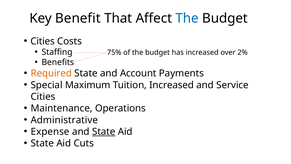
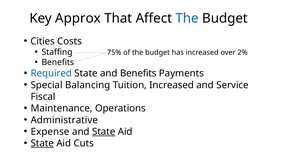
Benefit: Benefit -> Approx (78, 18)
Required colour: orange -> blue (51, 73)
and Account: Account -> Benefits (138, 73)
Maximum: Maximum -> Balancing (88, 85)
Cities: Cities -> Fiscal (43, 97)
State underline: none -> present (42, 143)
